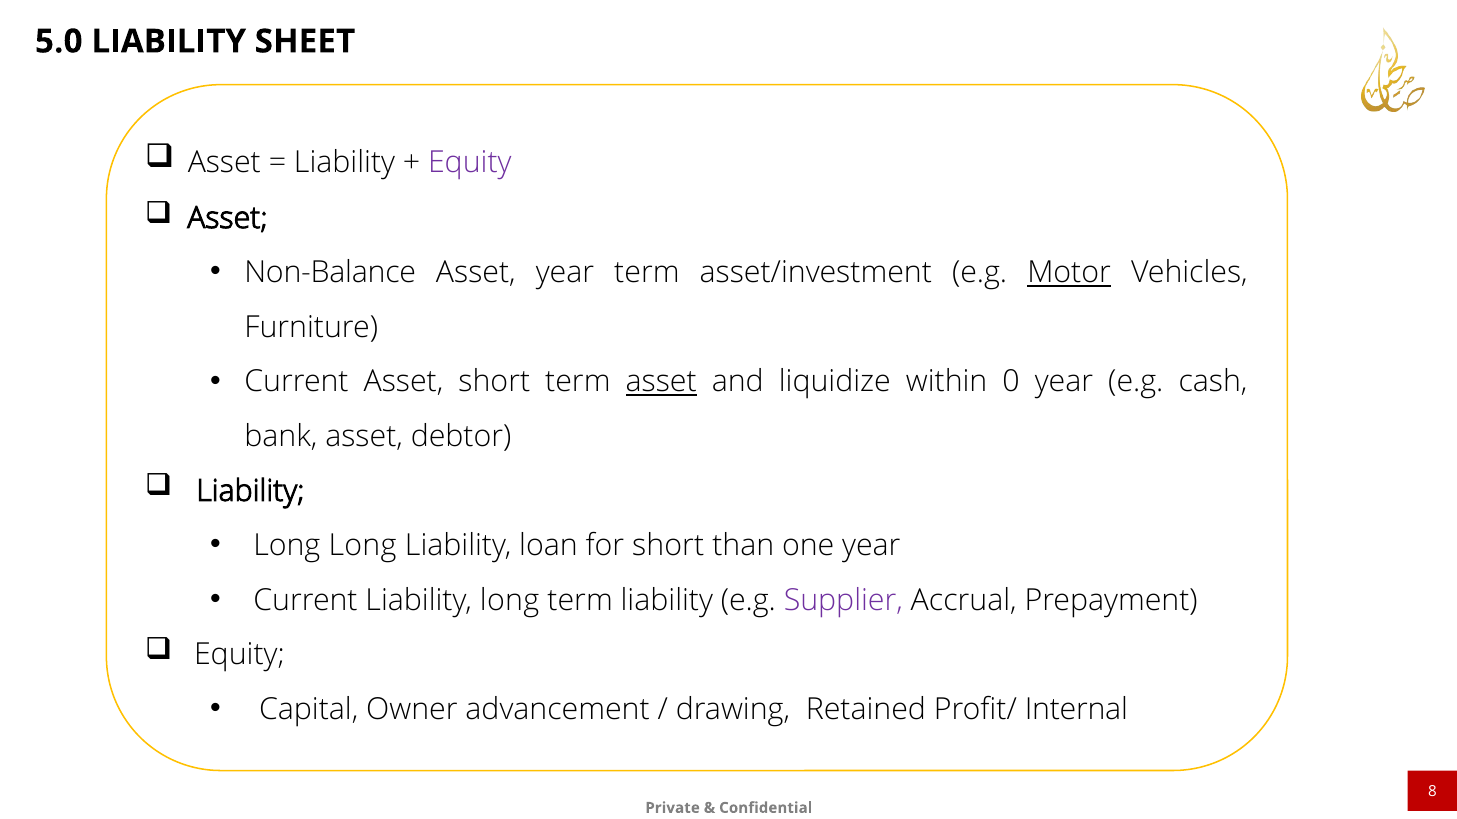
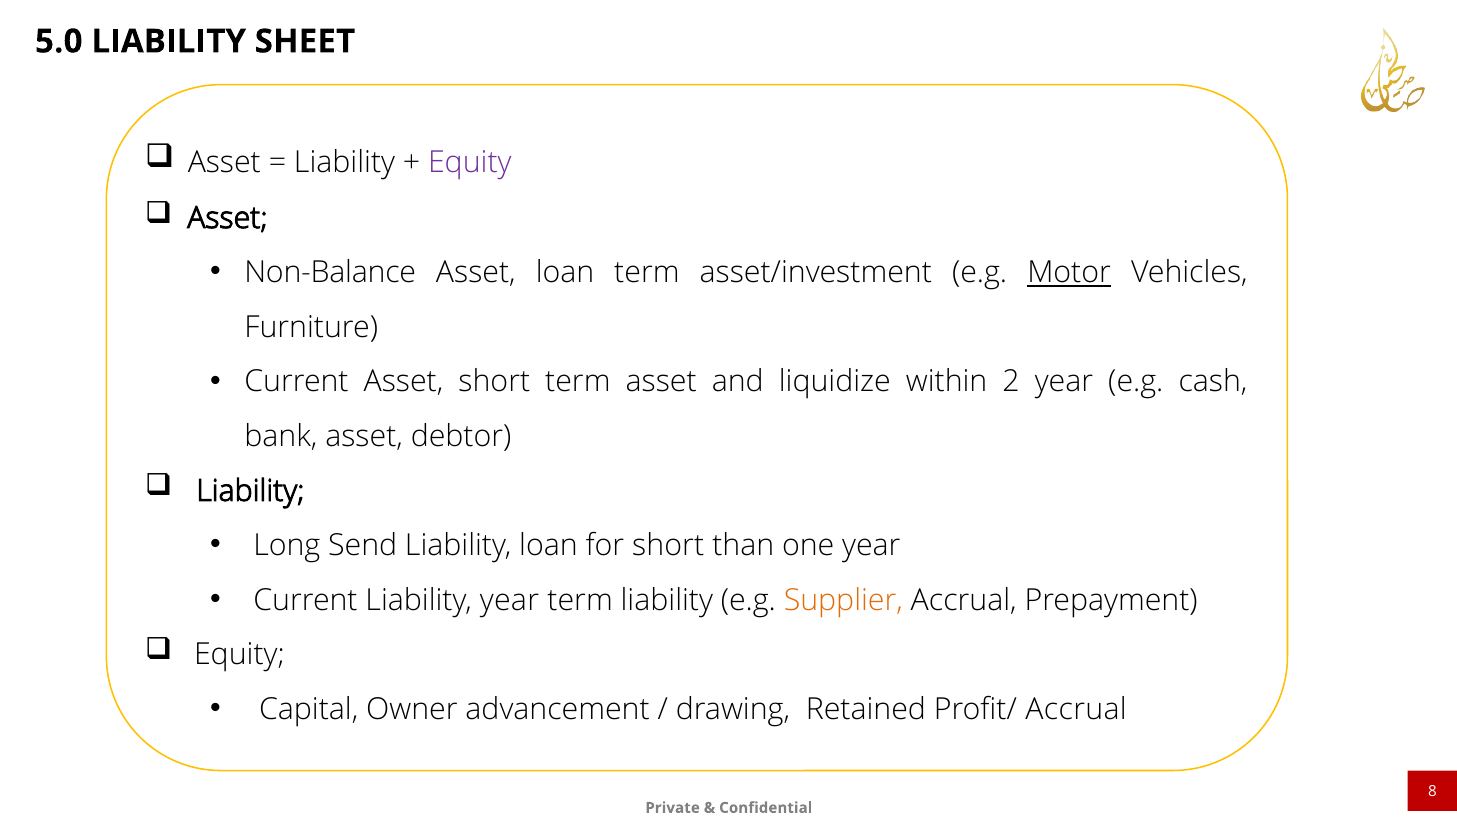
Asset year: year -> loan (565, 273)
asset underline: present -> none (661, 382)
0: 0 -> 2 (1011, 382)
Long Long: Long -> Send (363, 546)
Liability long: long -> year (510, 600)
Supplier colour: purple -> orange (843, 600)
Profit/ Internal: Internal -> Accrual (1076, 710)
